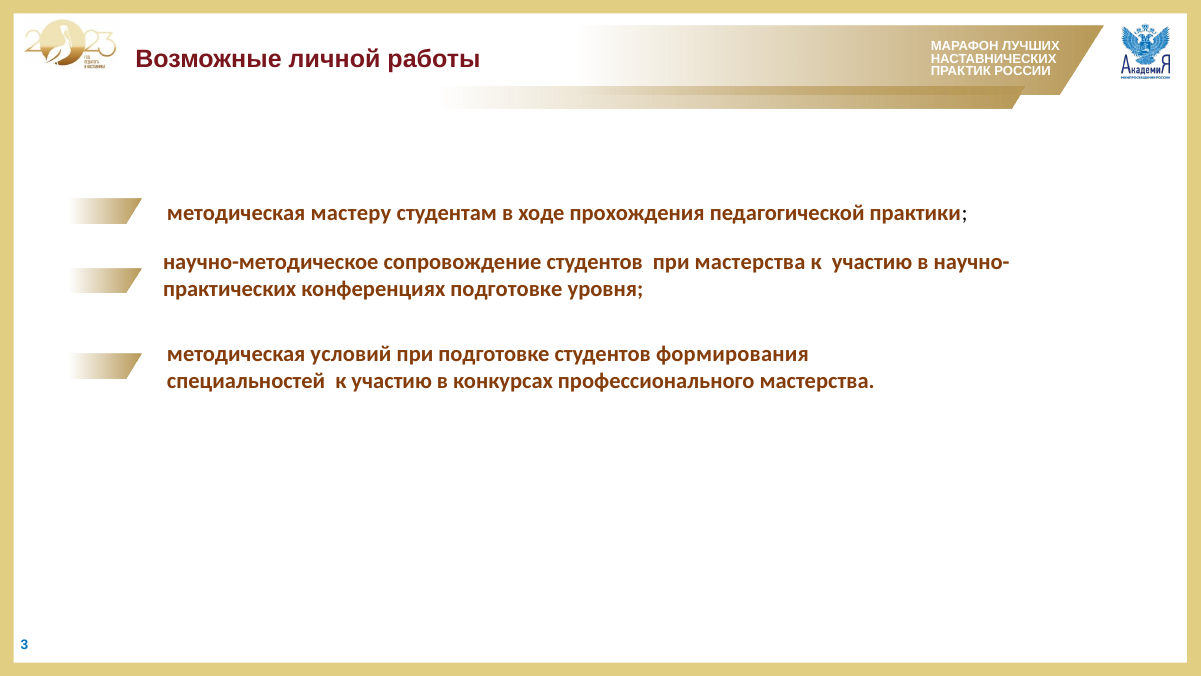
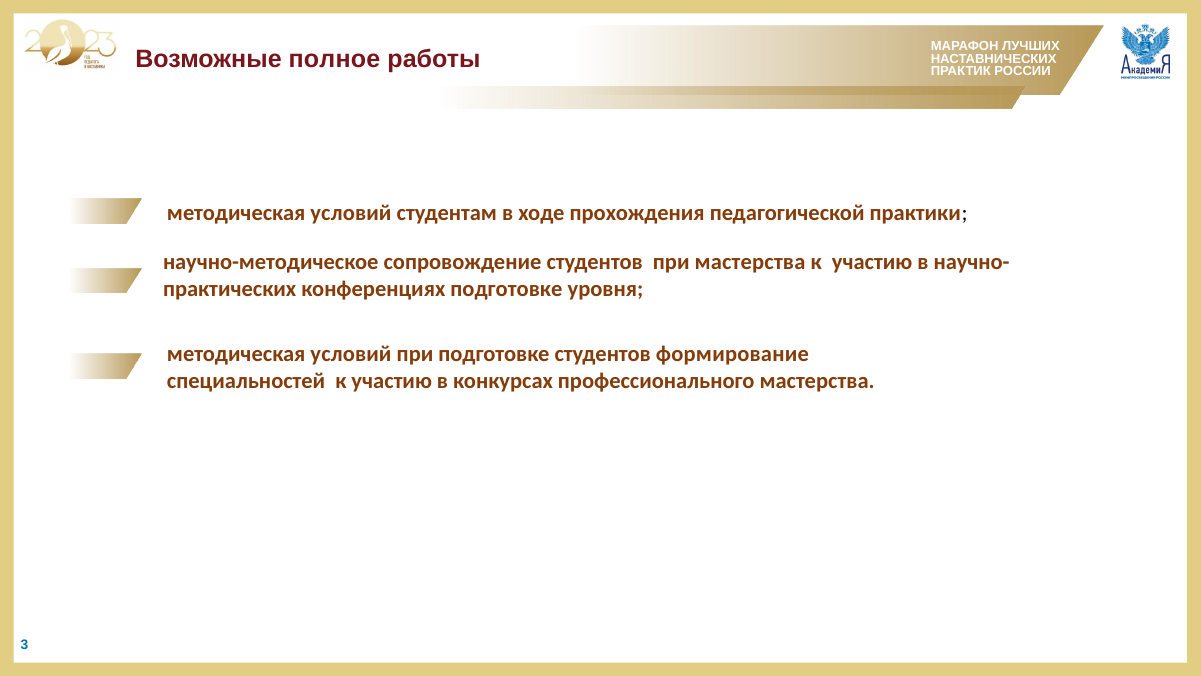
личной: личной -> полное (334, 59)
мастеру: мастеру -> условий (351, 212)
формирования: формирования -> формирование (732, 353)
